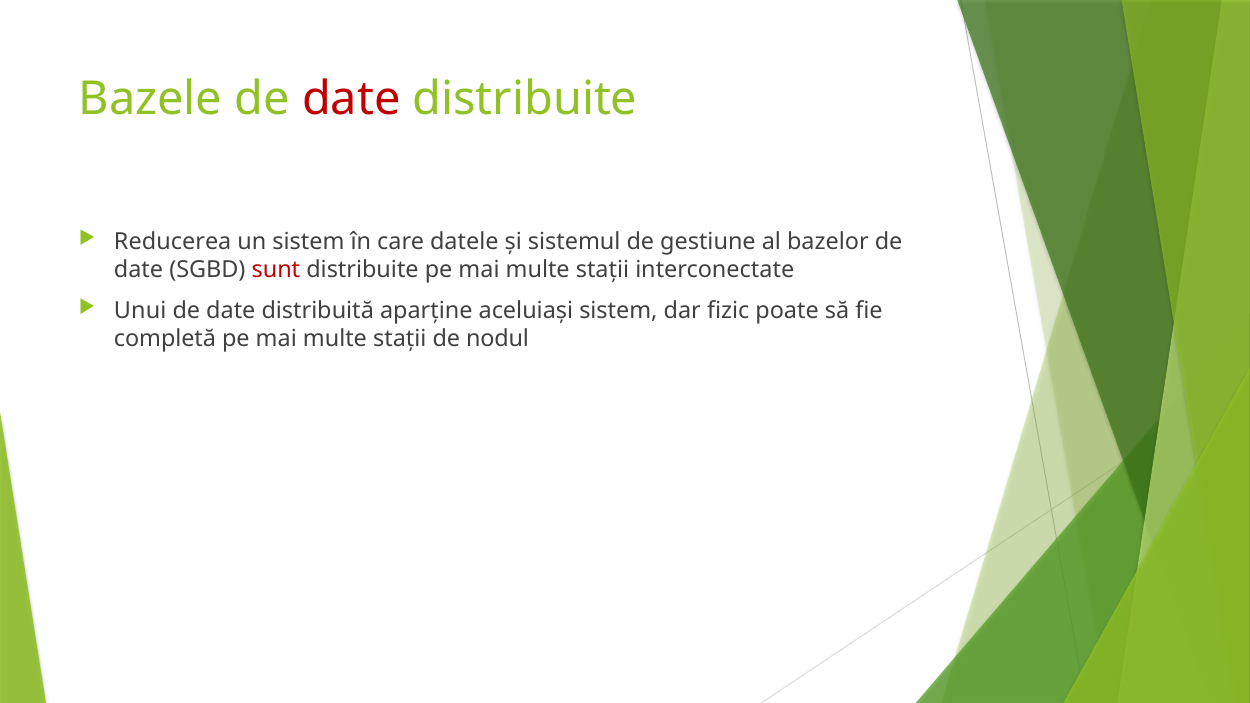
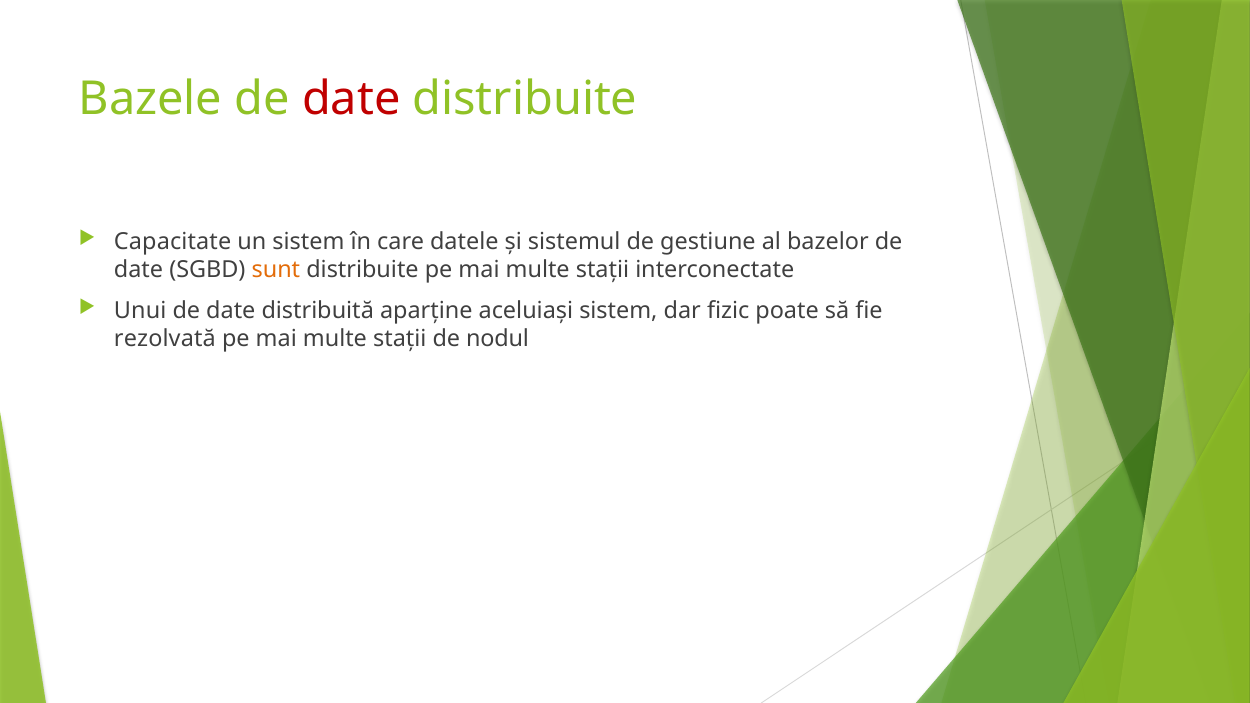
Reducerea: Reducerea -> Capacitate (173, 242)
sunt colour: red -> orange (276, 270)
completă: completă -> rezolvată (165, 339)
